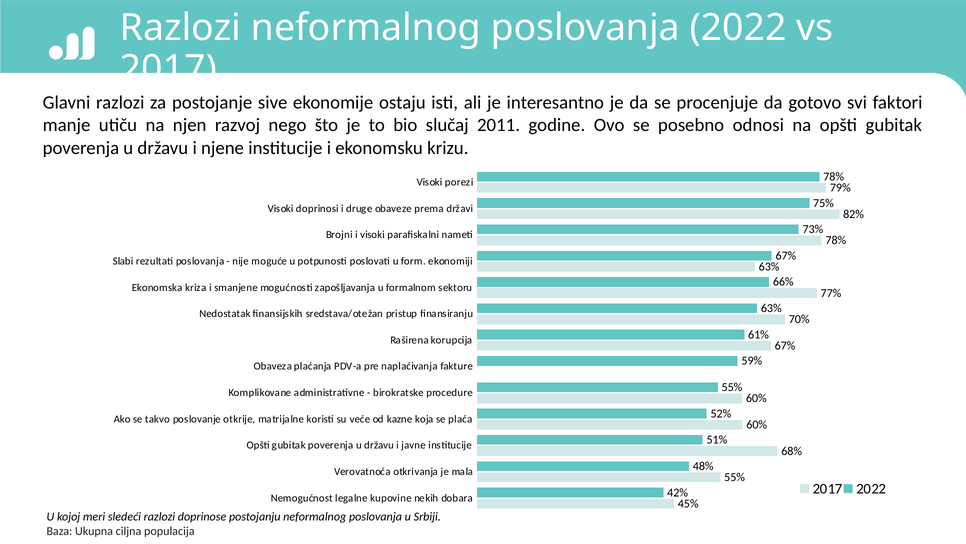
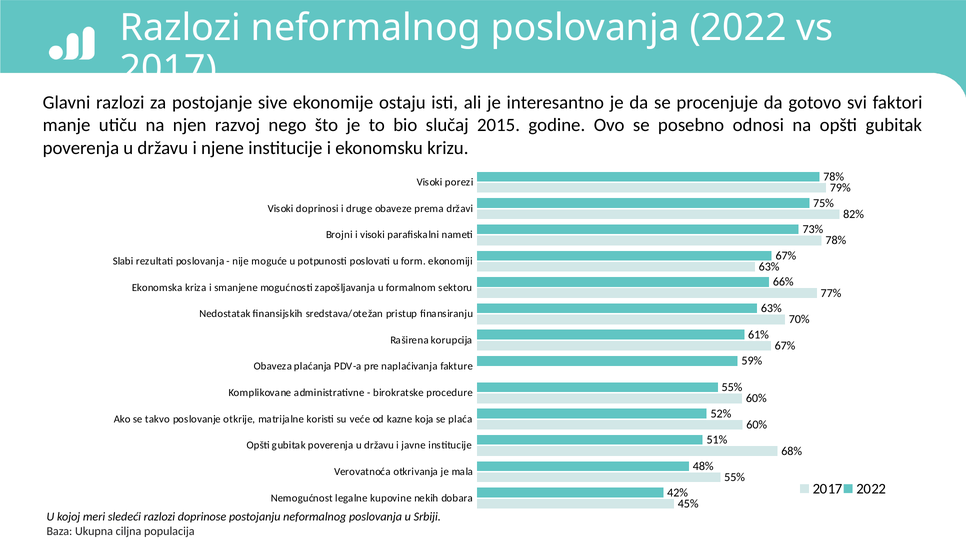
2011: 2011 -> 2015 (499, 125)
